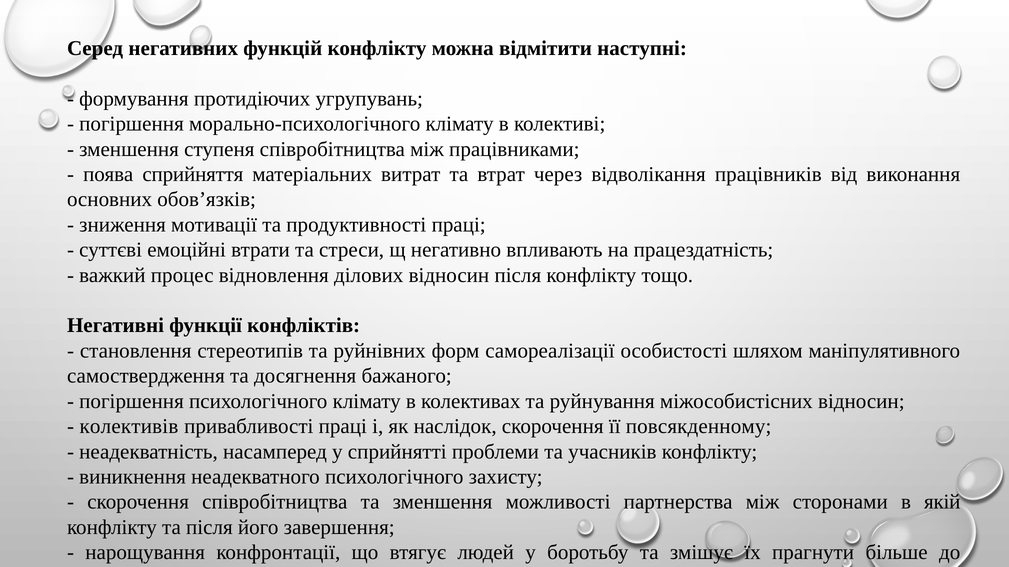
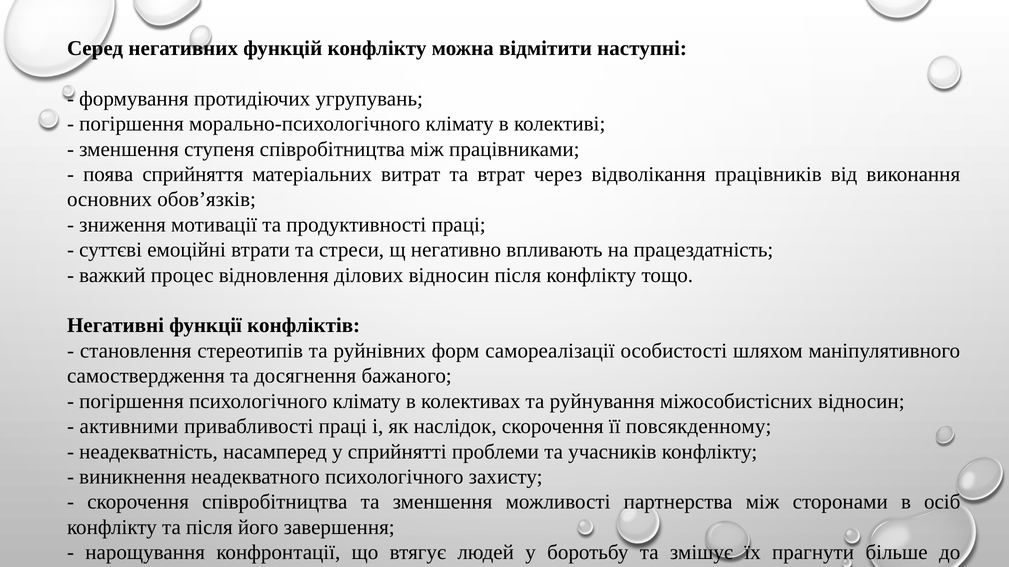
колективів: колективів -> активними (129, 427)
якій: якій -> осіб (942, 503)
